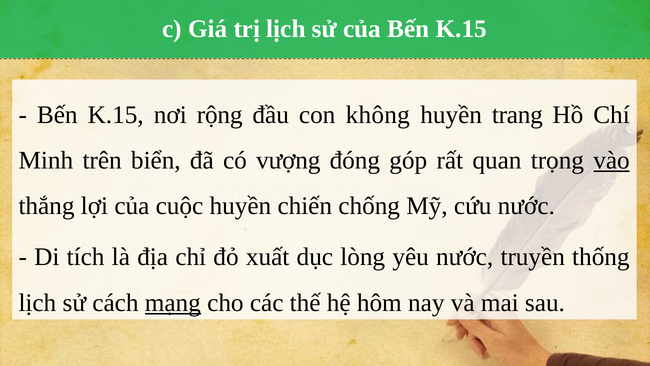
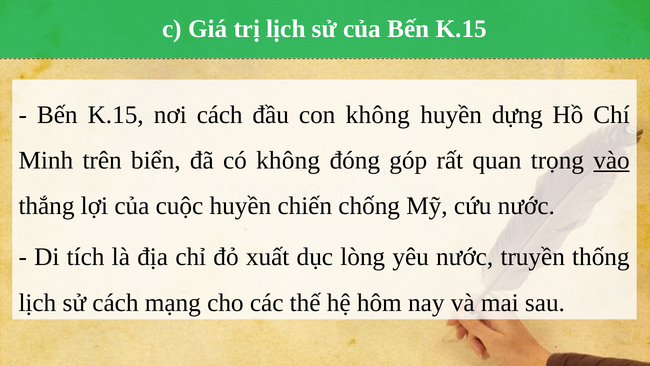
nơi rộng: rộng -> cách (220, 115)
trang: trang -> dựng (517, 115)
có vượng: vượng -> không (288, 160)
mạng underline: present -> none (173, 302)
